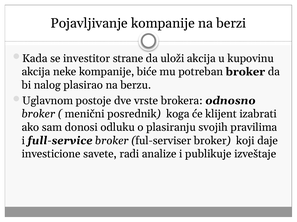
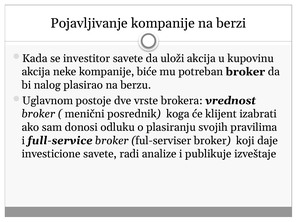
investitor strane: strane -> savete (128, 59)
odnosno: odnosno -> vrednost (231, 101)
